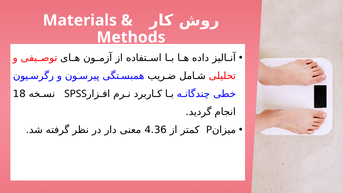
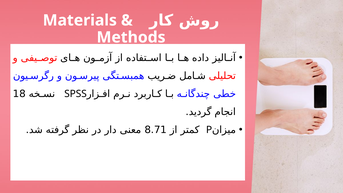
4.36: 4.36 -> 8.71 (156, 130)
